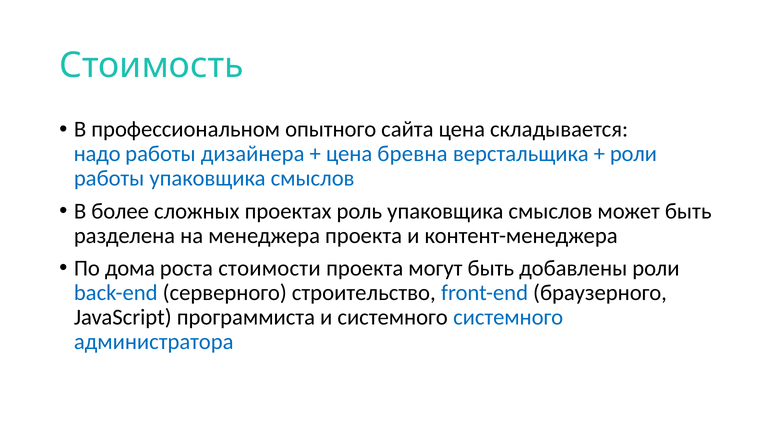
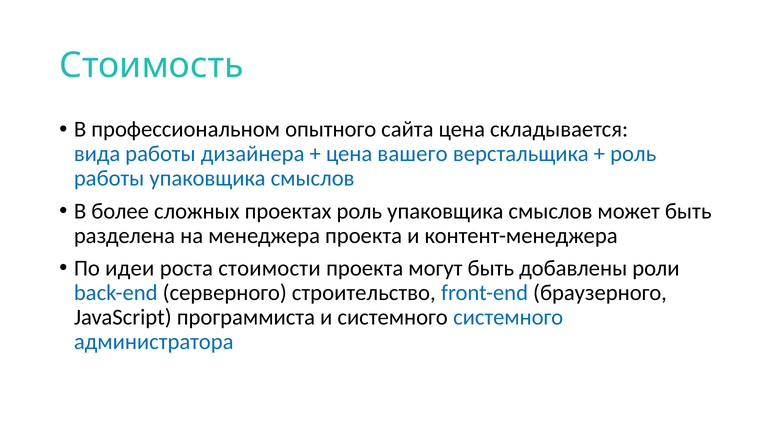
надо: надо -> вида (97, 154)
бревна: бревна -> вашего (412, 154)
роли: роли -> роль (633, 154)
дома: дома -> идеи (130, 268)
